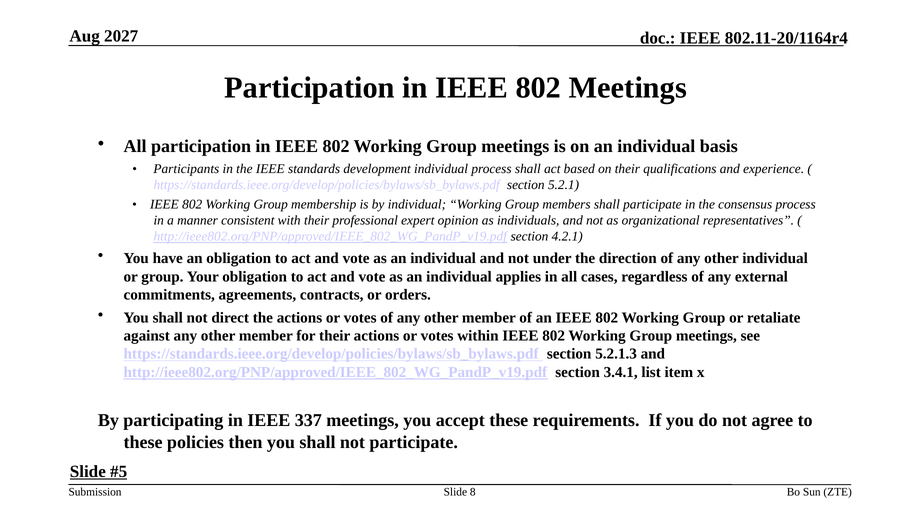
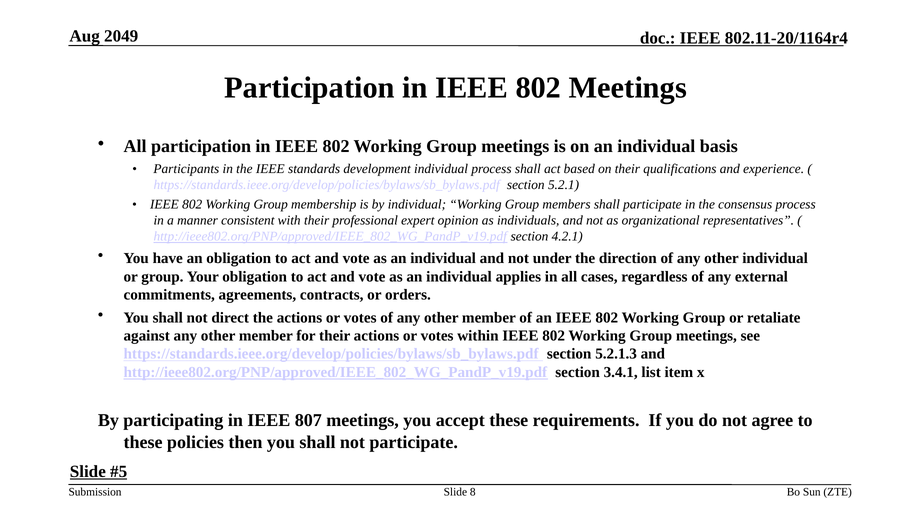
2027: 2027 -> 2049 (121, 36)
337: 337 -> 807 (308, 420)
